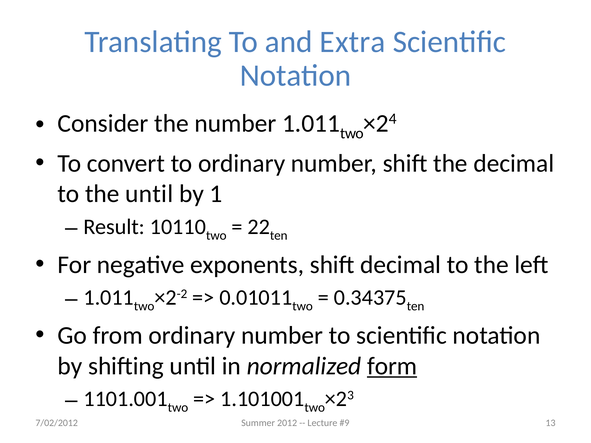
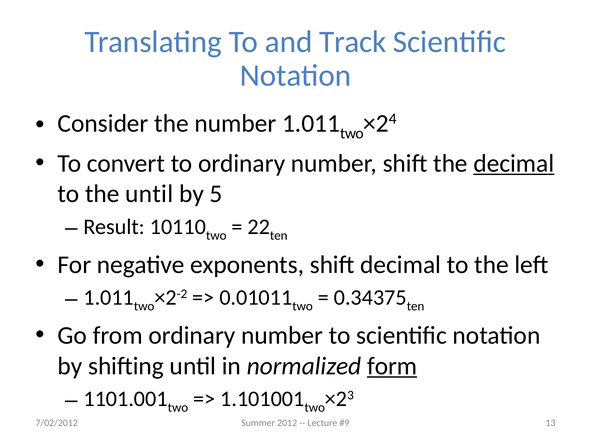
Extra: Extra -> Track (353, 42)
decimal underline: none -> present (514, 163)
1: 1 -> 5 (216, 194)
